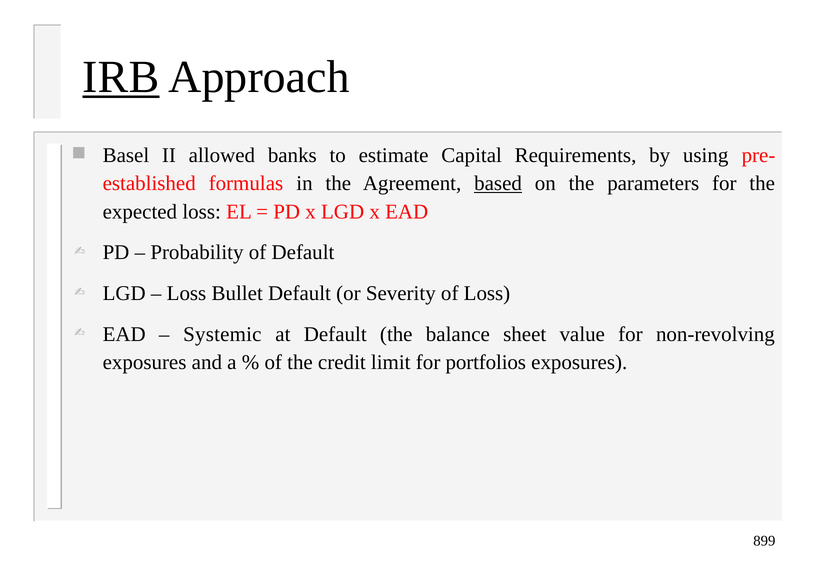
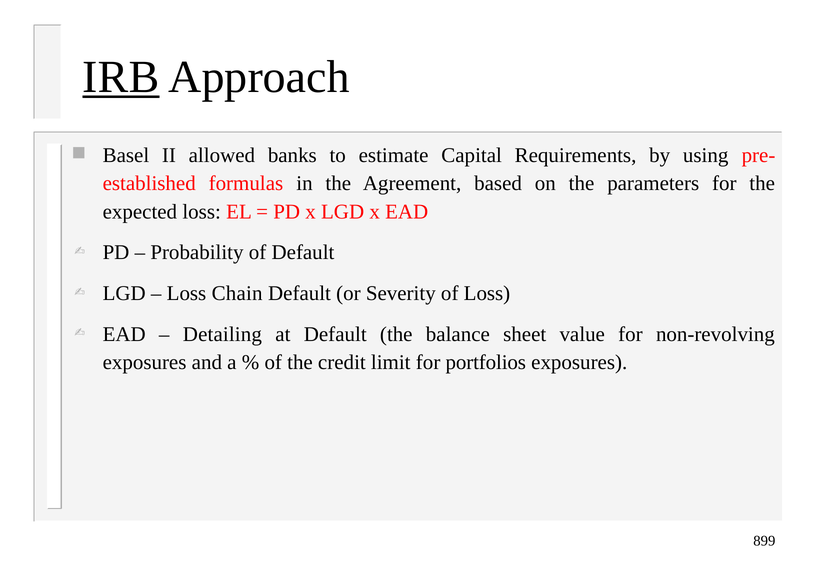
based underline: present -> none (498, 184)
Bullet: Bullet -> Chain (237, 294)
Systemic: Systemic -> Detailing (222, 335)
